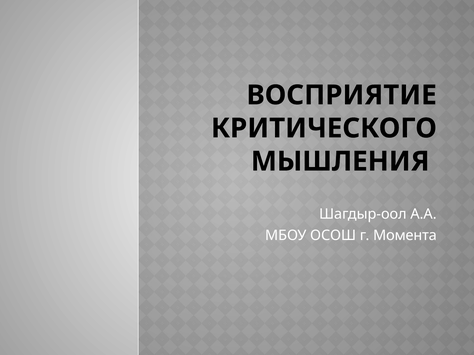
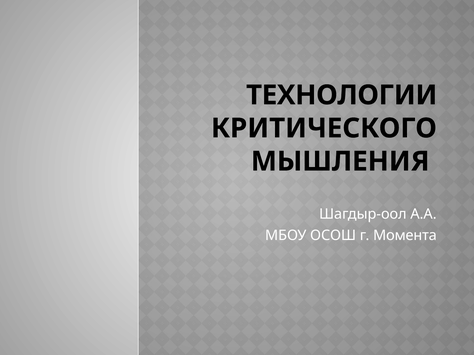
ВОСПРИЯТИЕ: ВОСПРИЯТИЕ -> ТЕХНОЛОГИИ (342, 95)
